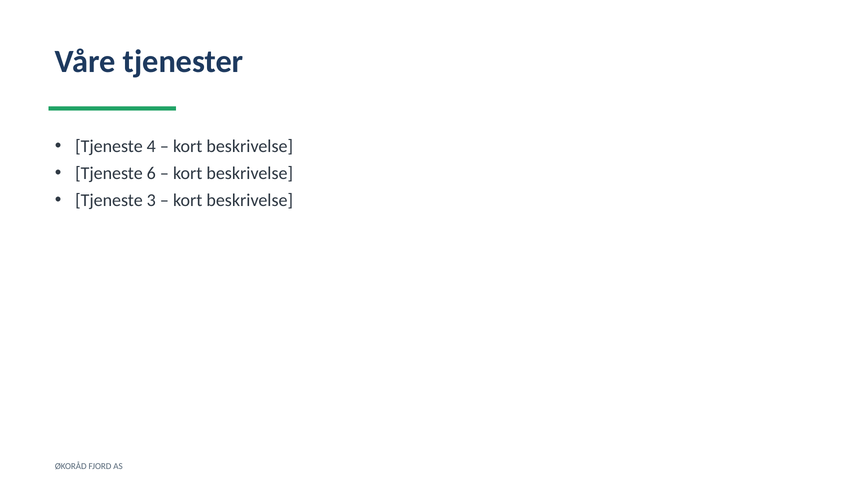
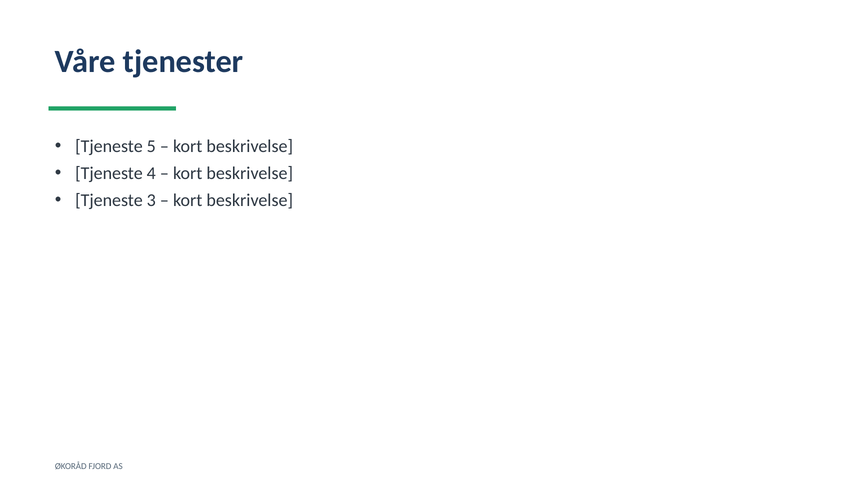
4: 4 -> 5 (151, 146)
6: 6 -> 4 (151, 173)
